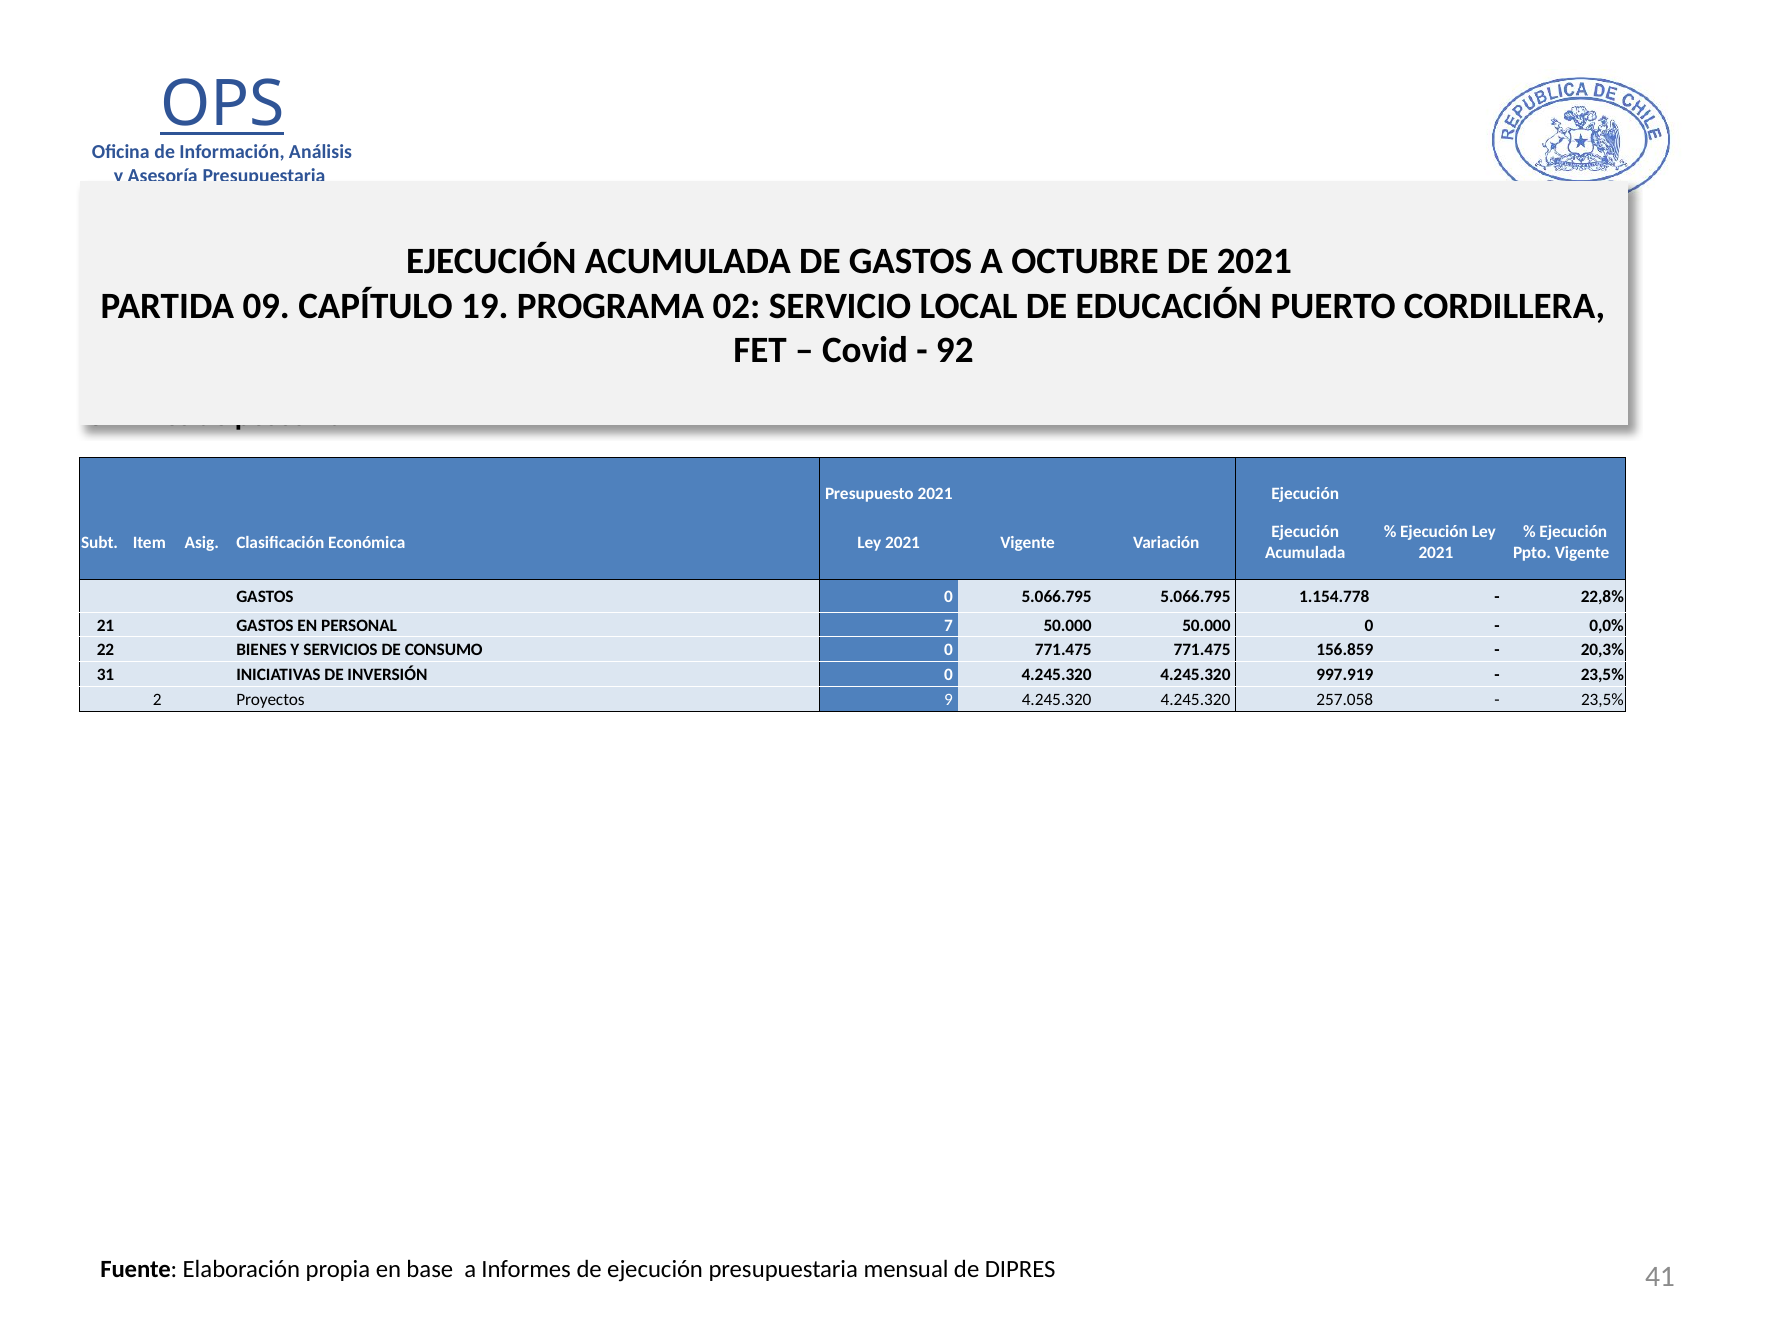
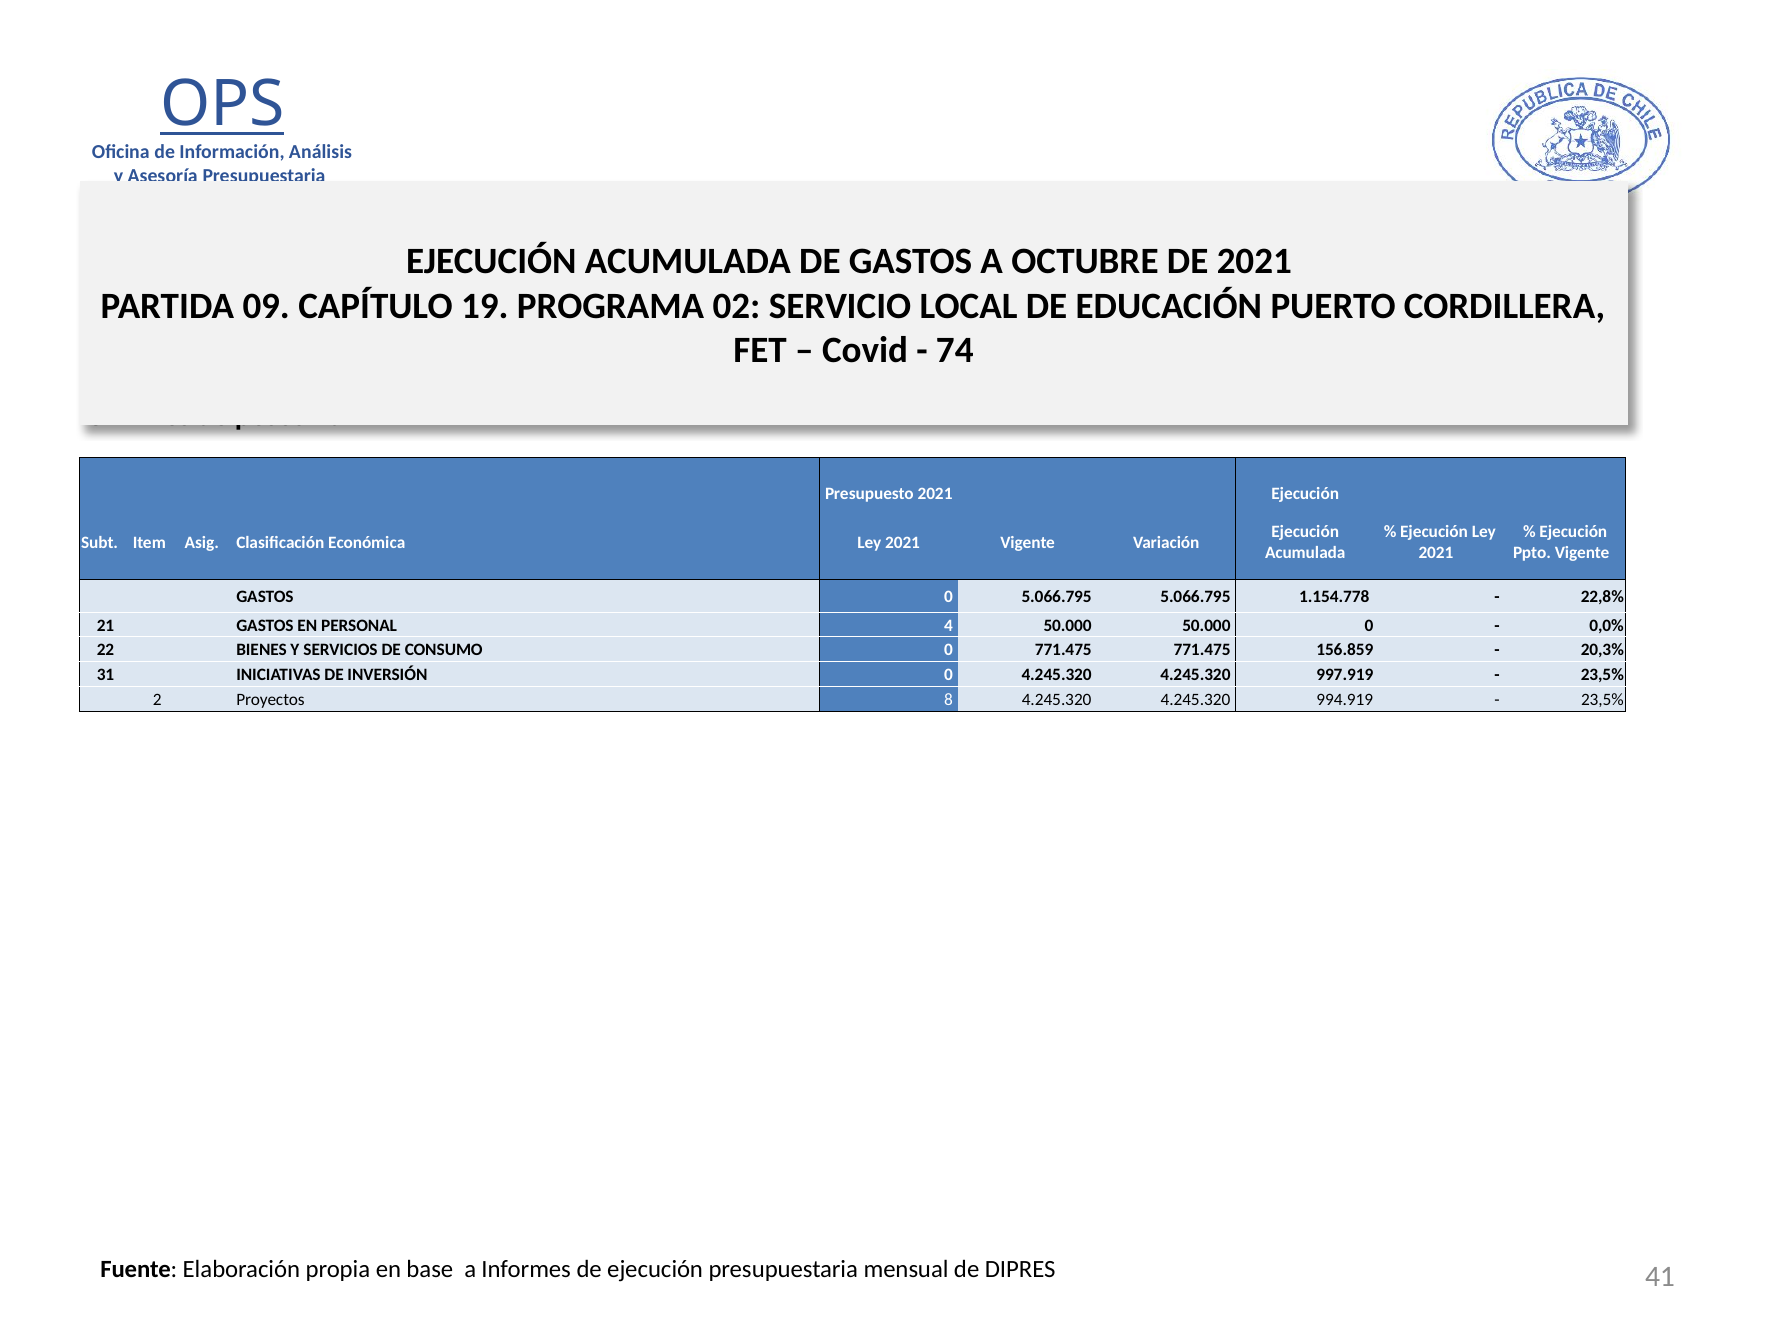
92: 92 -> 74 (955, 350)
7: 7 -> 4 (949, 625)
9: 9 -> 8 (949, 699)
257.058: 257.058 -> 994.919 (1345, 699)
